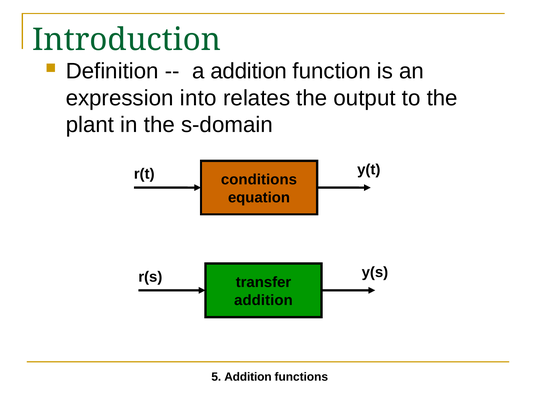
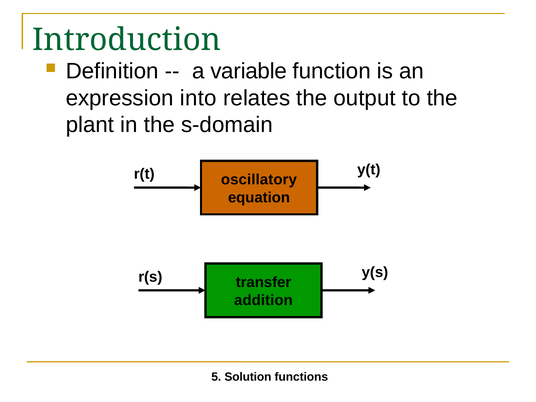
a addition: addition -> variable (249, 71)
conditions: conditions -> oscillatory (259, 180)
5 Addition: Addition -> Solution (248, 377)
